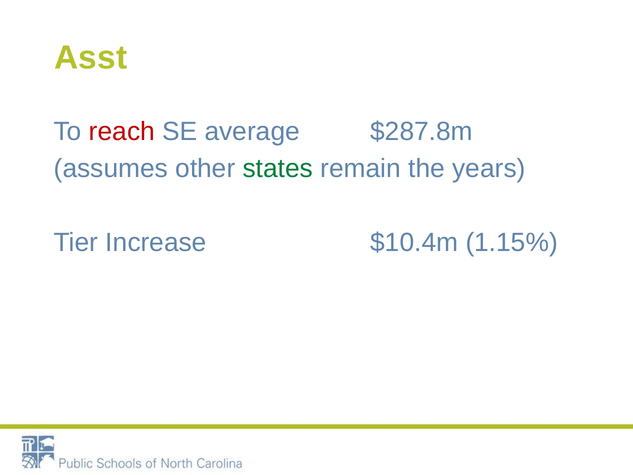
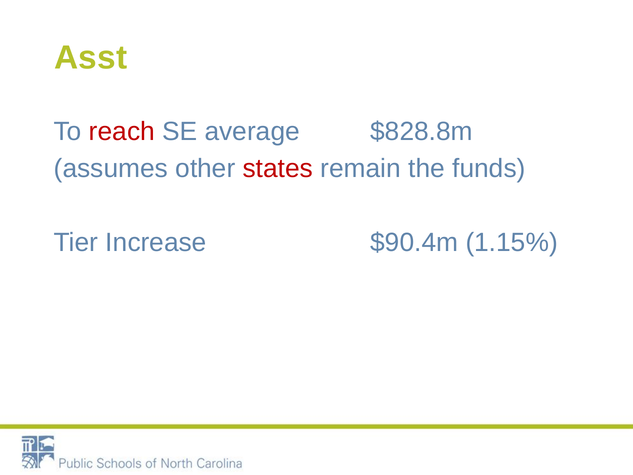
$287.8m: $287.8m -> $828.8m (422, 132)
states colour: green -> red (278, 169)
years: years -> funds (489, 169)
$10.4m: $10.4m -> $90.4m (414, 242)
